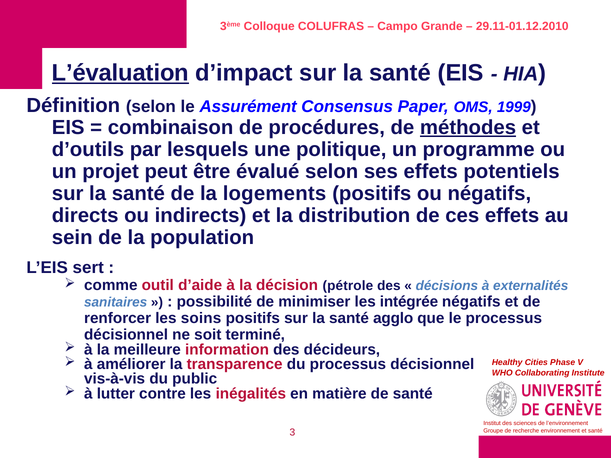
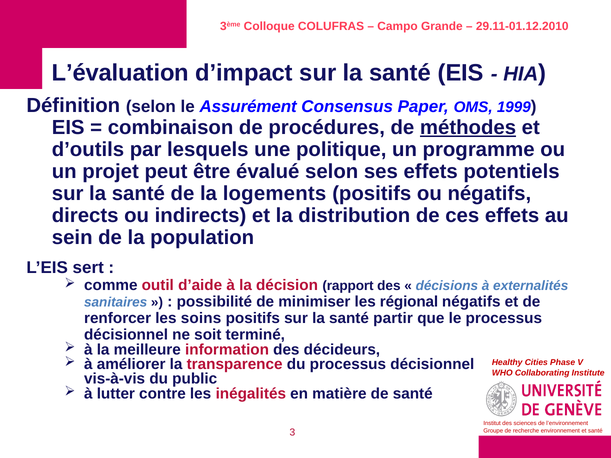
L’évaluation underline: present -> none (120, 73)
pétrole: pétrole -> rapport (348, 286)
intégrée: intégrée -> régional (409, 302)
agglo: agglo -> partir (393, 318)
